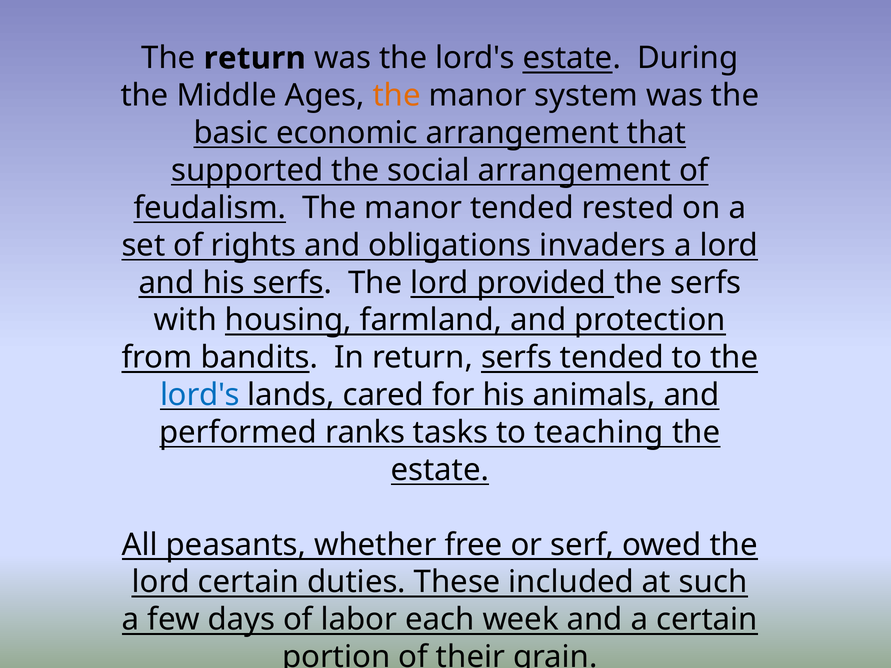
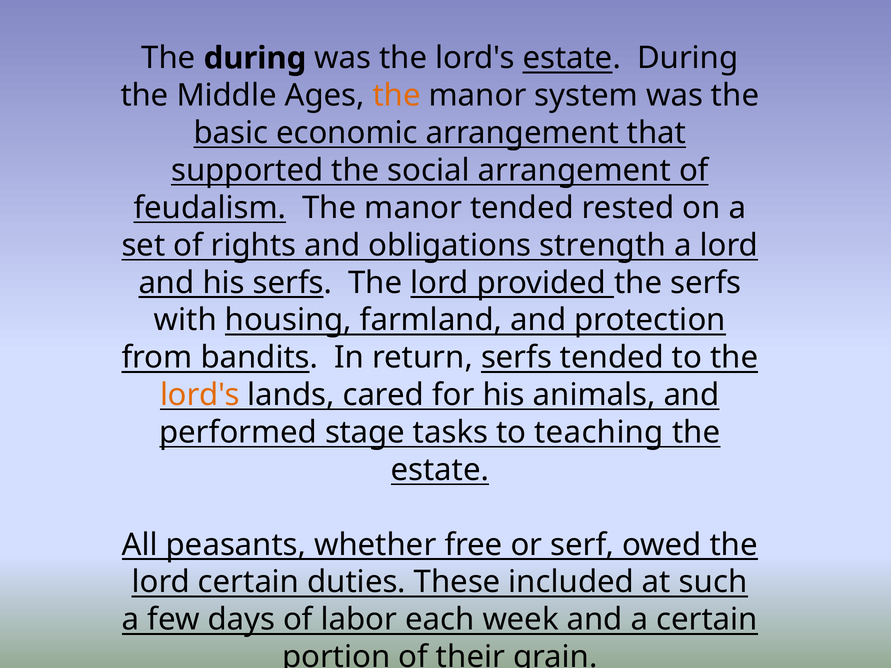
The return: return -> during (255, 58)
invaders: invaders -> strength (603, 245)
lord's colour: blue -> orange (200, 395)
ranks: ranks -> stage (365, 433)
